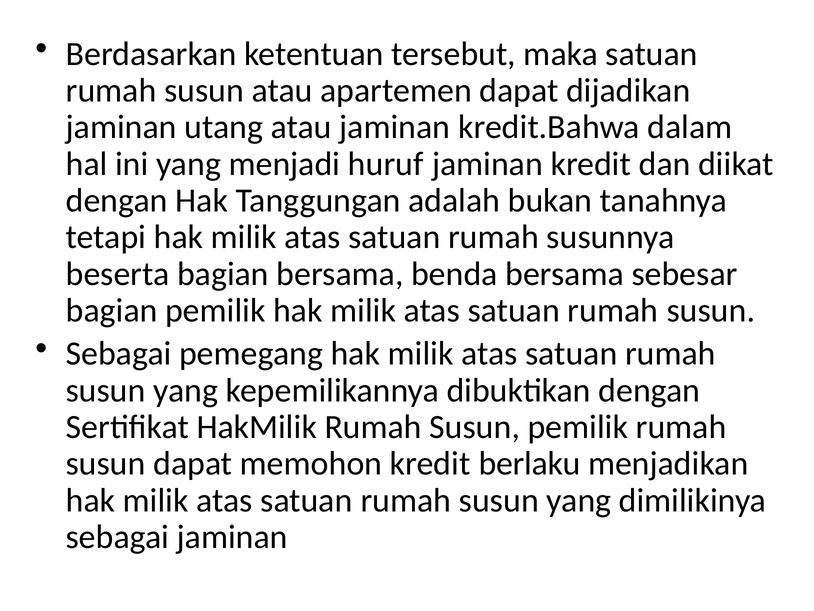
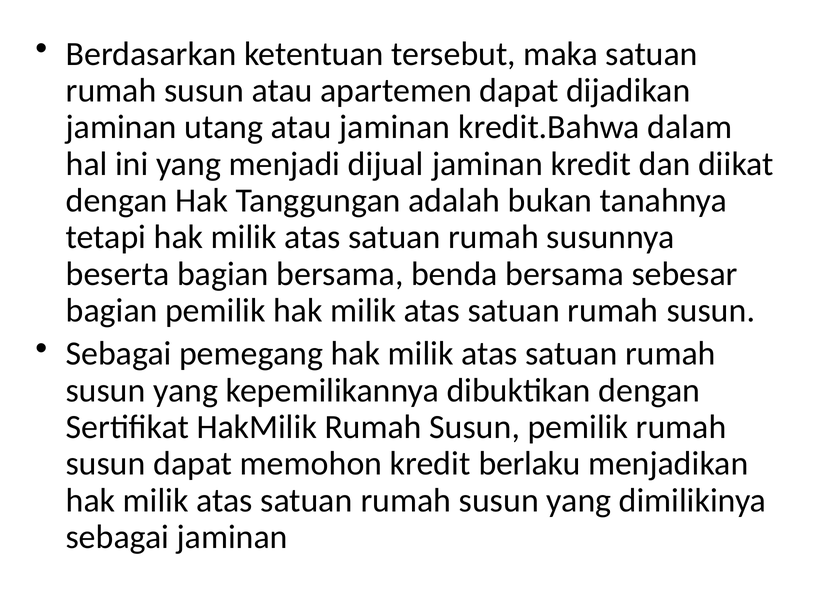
huruf: huruf -> dijual (386, 164)
